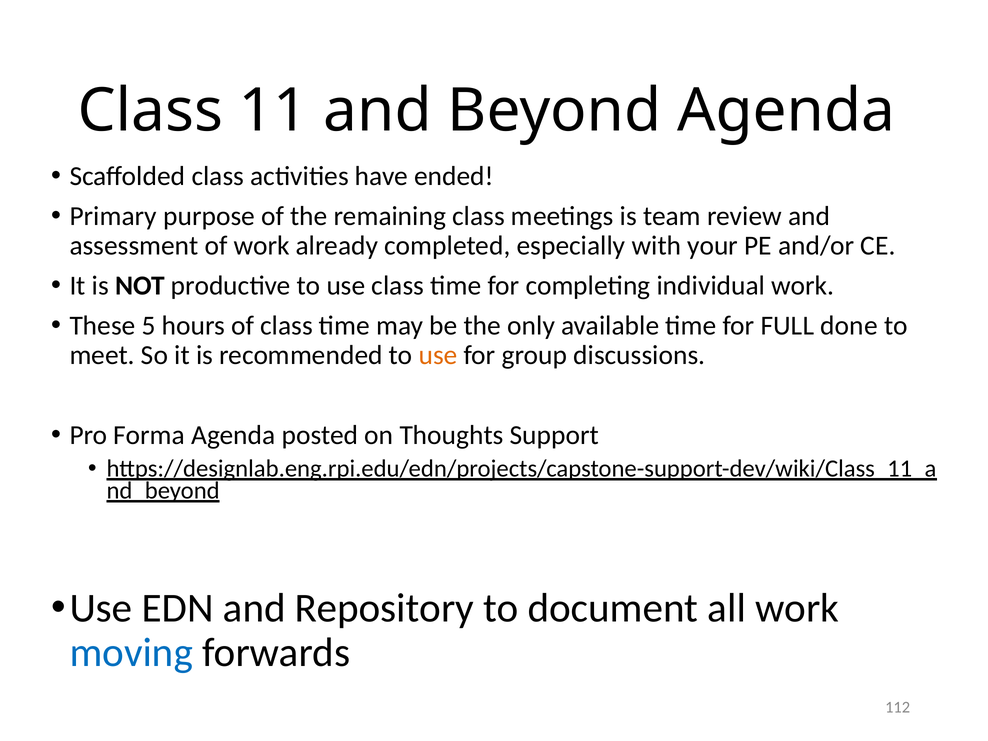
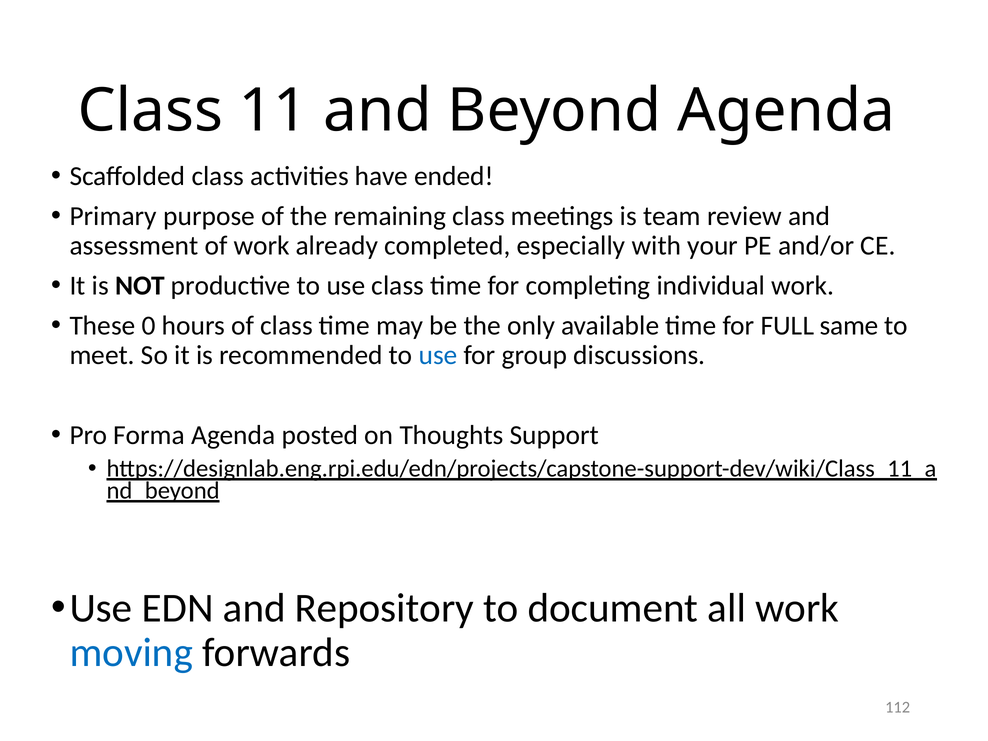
5: 5 -> 0 (149, 326)
done: done -> same (849, 326)
use colour: orange -> blue (438, 355)
